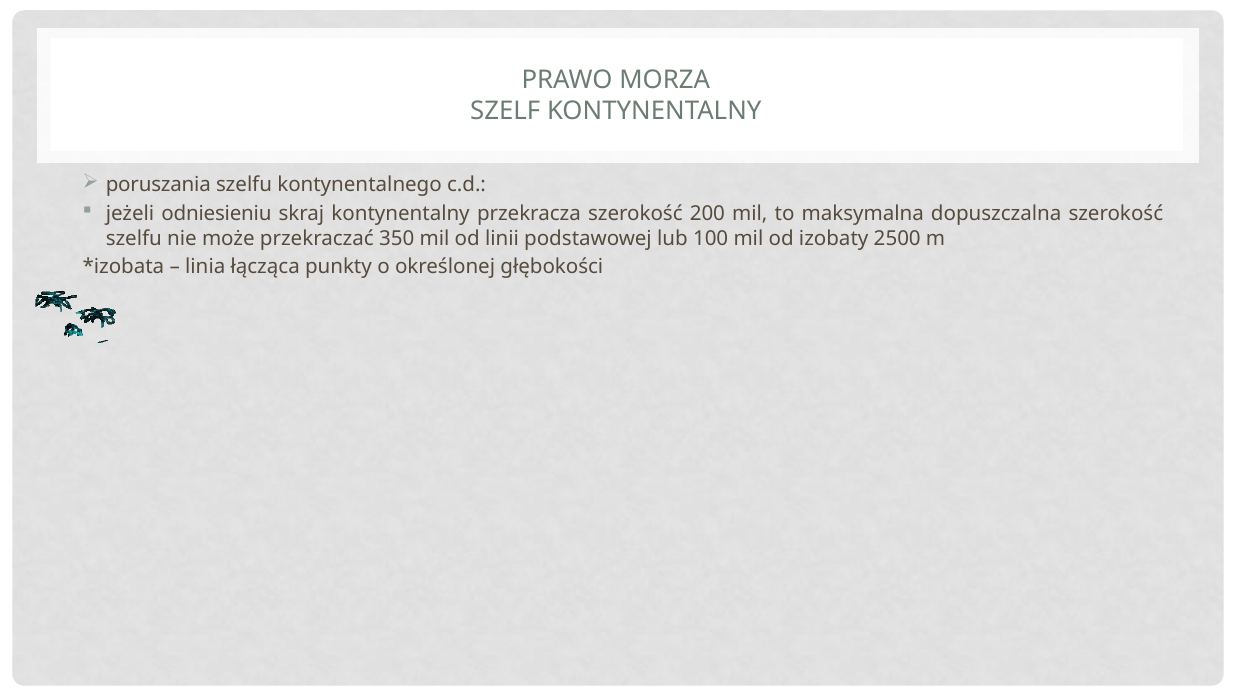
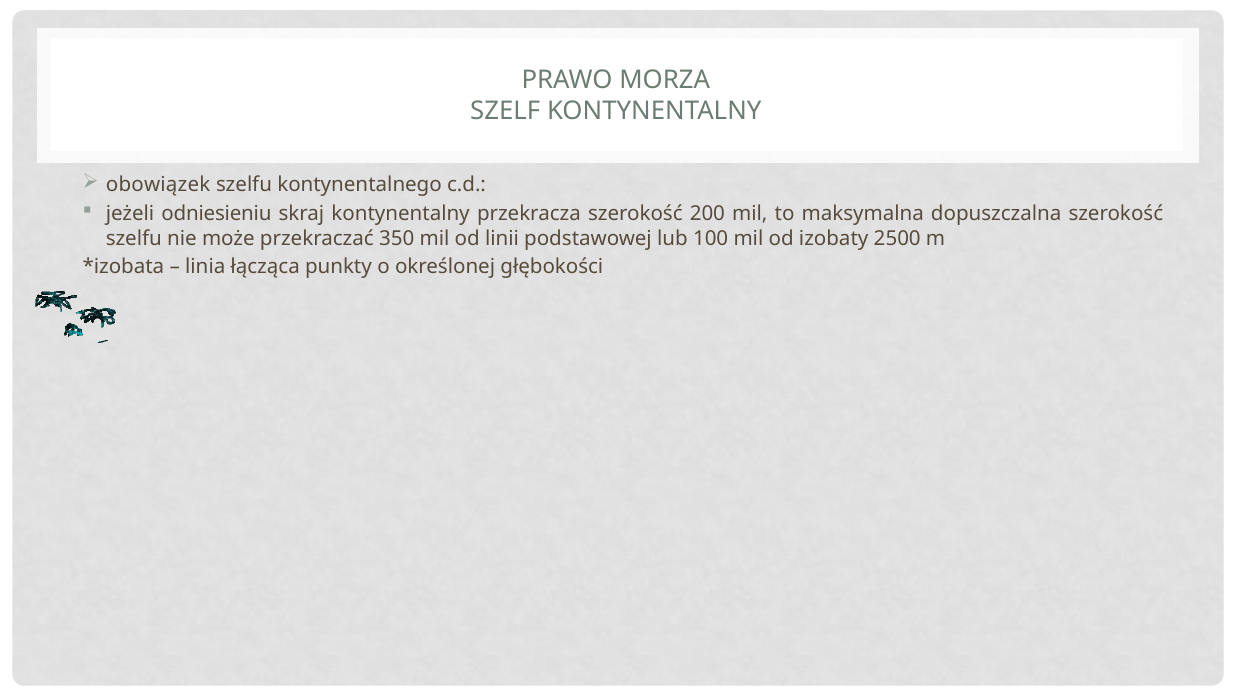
poruszania: poruszania -> obowiązek (158, 185)
